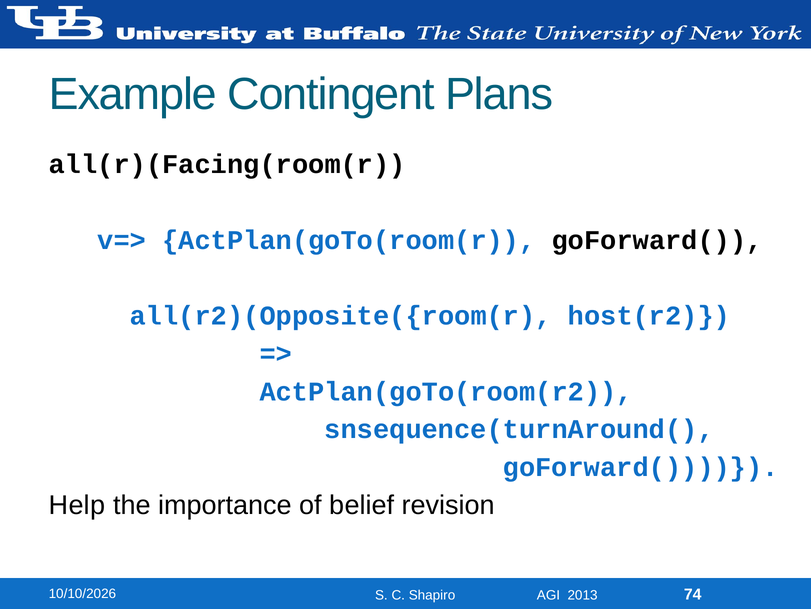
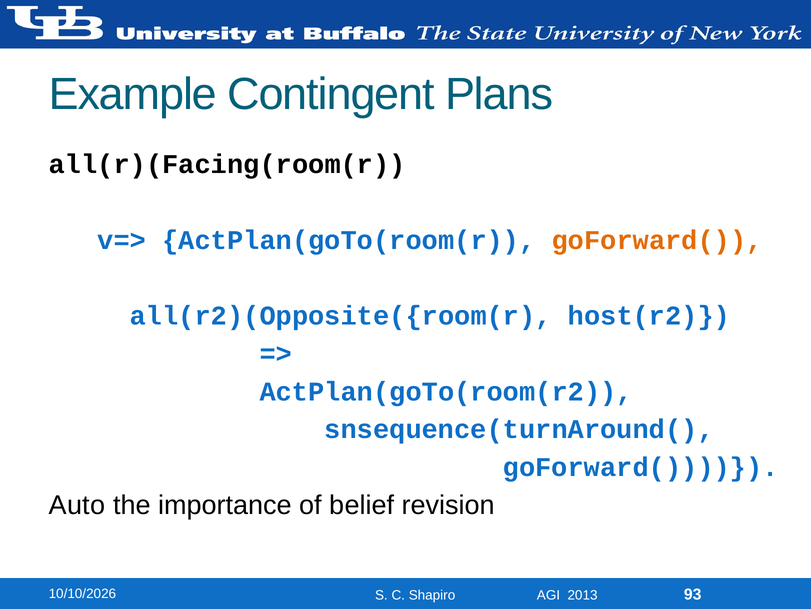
goForward( colour: black -> orange (657, 240)
Help: Help -> Auto (77, 505)
74: 74 -> 93 (693, 594)
